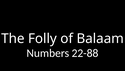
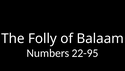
22-88: 22-88 -> 22-95 (85, 53)
